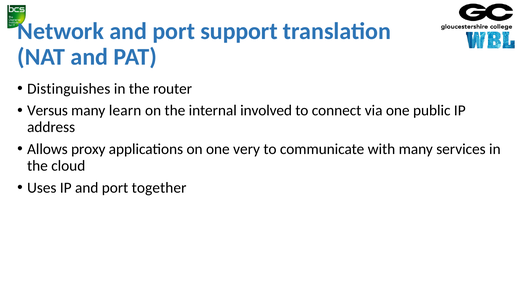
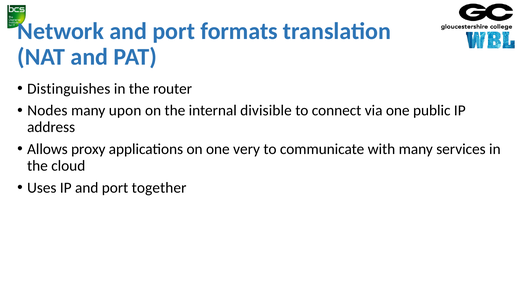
support: support -> formats (239, 31)
Versus: Versus -> Nodes (47, 111)
learn: learn -> upon (125, 111)
involved: involved -> divisible (266, 111)
